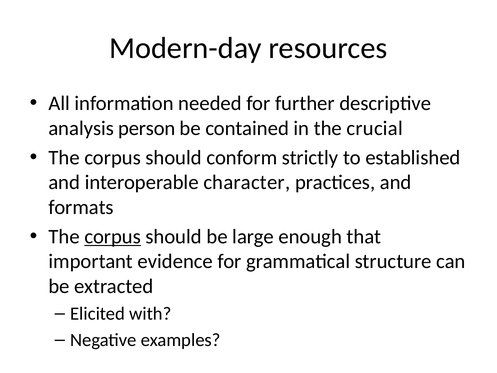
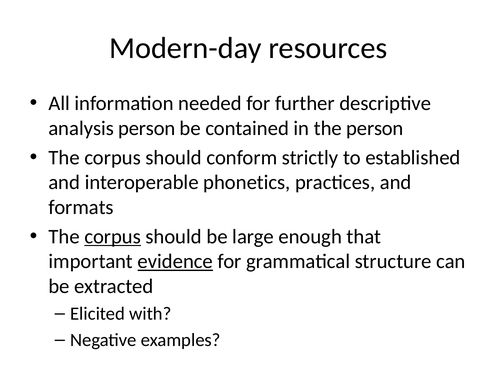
the crucial: crucial -> person (375, 128)
character: character -> phonetics (247, 182)
evidence underline: none -> present (175, 261)
